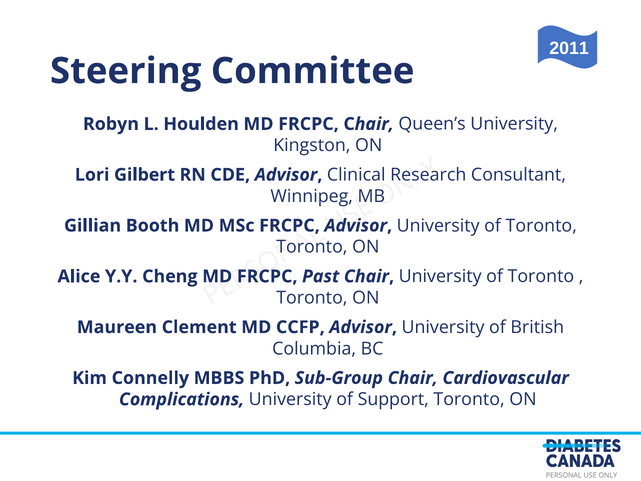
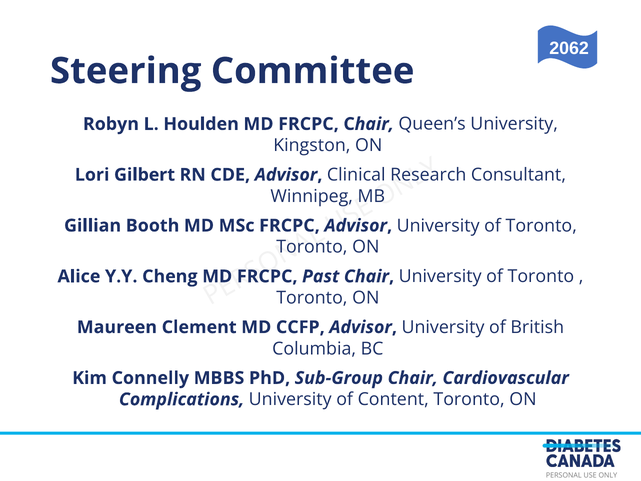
2011: 2011 -> 2062 (569, 48)
Support: Support -> Content (393, 399)
